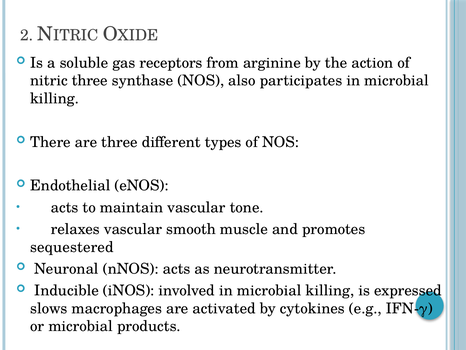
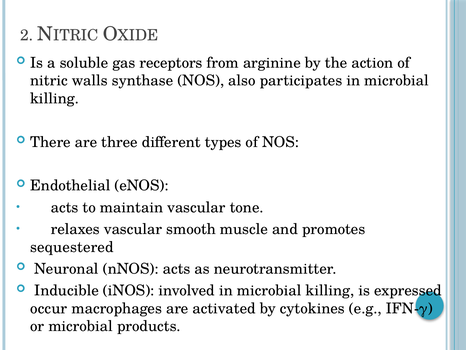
nitric three: three -> walls (90, 81)
slows: slows -> occur (49, 308)
